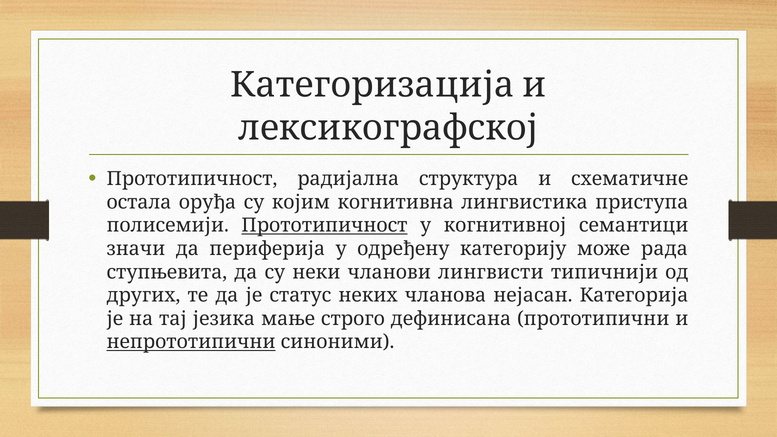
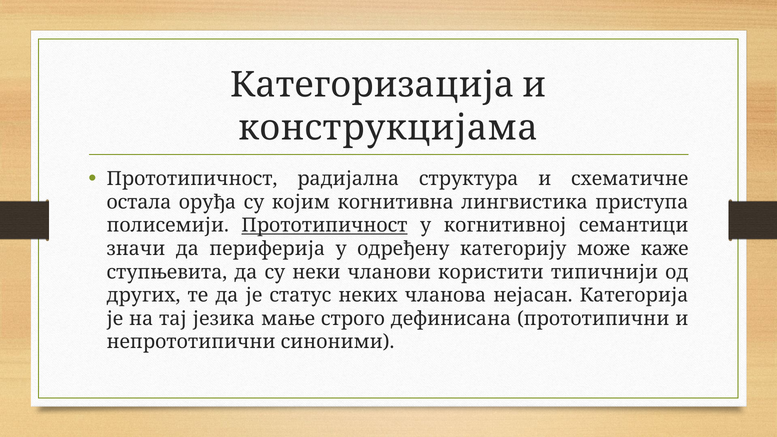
лексикографској: лексикографској -> конструкцијама (388, 128)
рада: рада -> каже (665, 249)
лингвисти: лингвисти -> користити (491, 272)
непрототипични underline: present -> none (191, 342)
